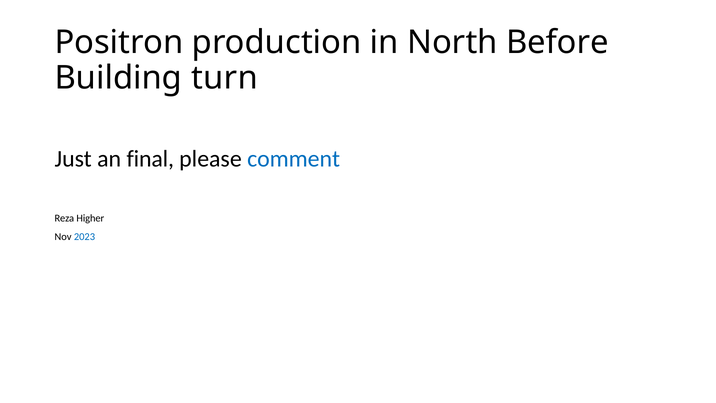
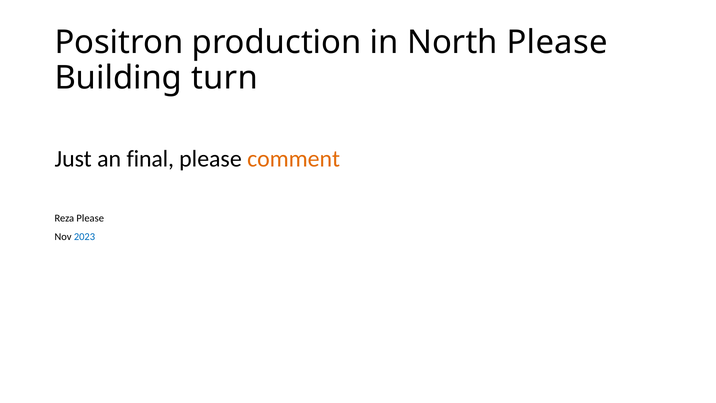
North Before: Before -> Please (557, 42)
comment colour: blue -> orange (294, 159)
Reza Higher: Higher -> Please (90, 218)
